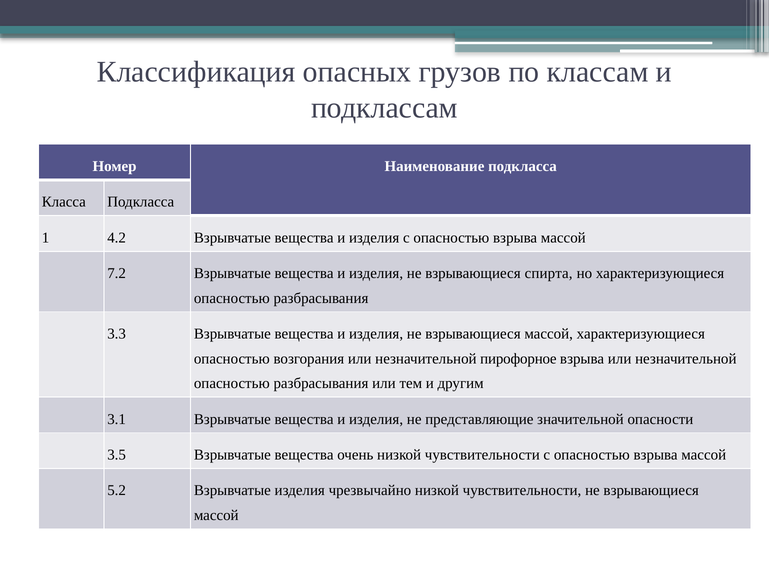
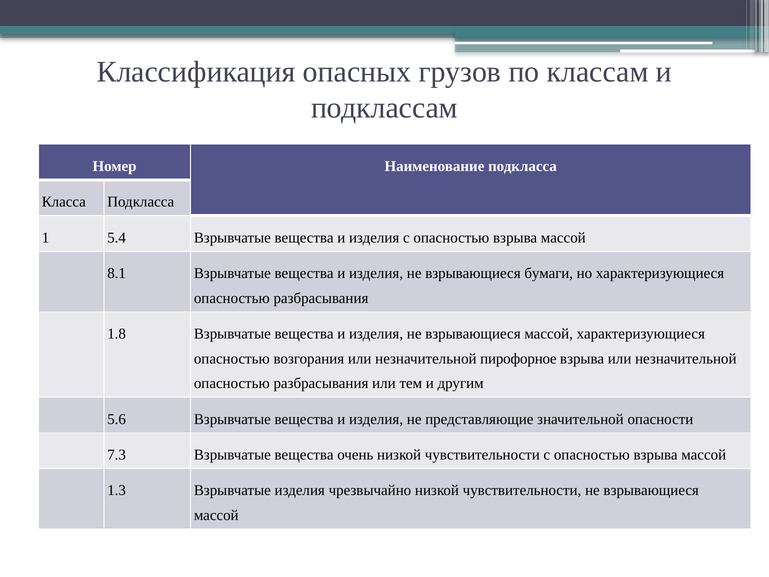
4.2: 4.2 -> 5.4 (117, 238)
7.2: 7.2 -> 8.1 (117, 273)
спирта: спирта -> бумаги (549, 273)
3.3: 3.3 -> 1.8 (117, 334)
3.1: 3.1 -> 5.6 (117, 419)
3.5: 3.5 -> 7.3 (117, 455)
5.2: 5.2 -> 1.3 (117, 490)
